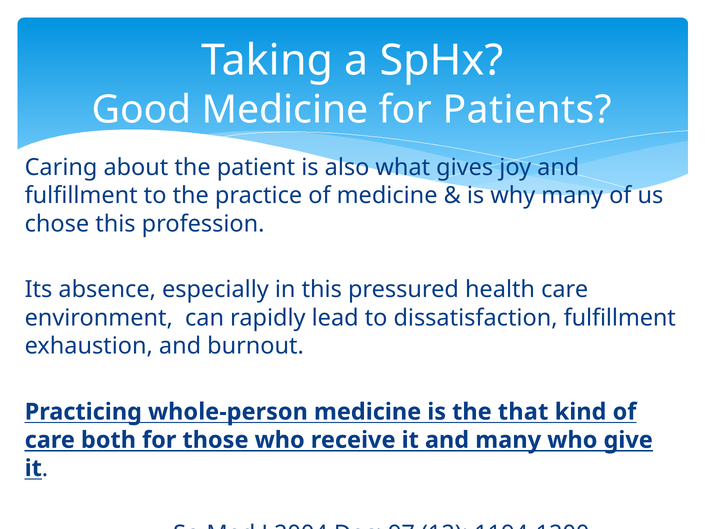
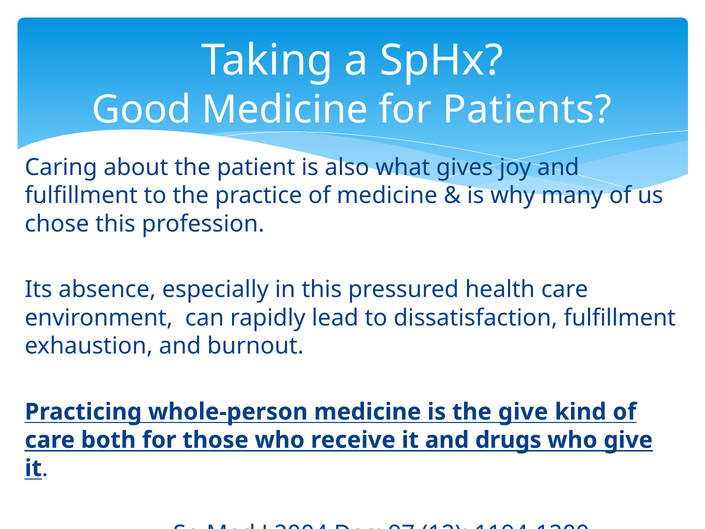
the that: that -> give (523, 412)
and many: many -> drugs (508, 440)
